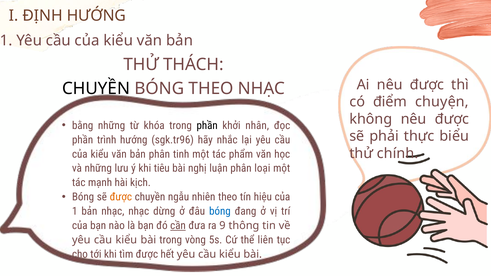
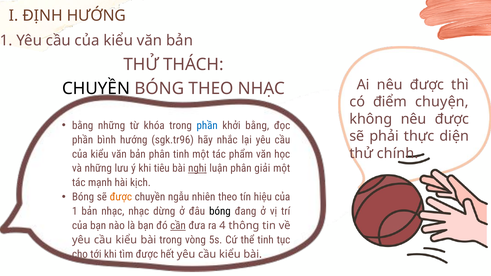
phần colour: black -> blue (207, 126)
khởi nhân: nhân -> bằng (257, 126)
biểu: biểu -> diện (454, 136)
trình: trình -> bình (107, 140)
nghị underline: none -> present (197, 169)
loại: loại -> giải (262, 169)
bóng colour: blue -> black (220, 211)
9: 9 -> 4 (222, 226)
thể liên: liên -> tinh (266, 240)
